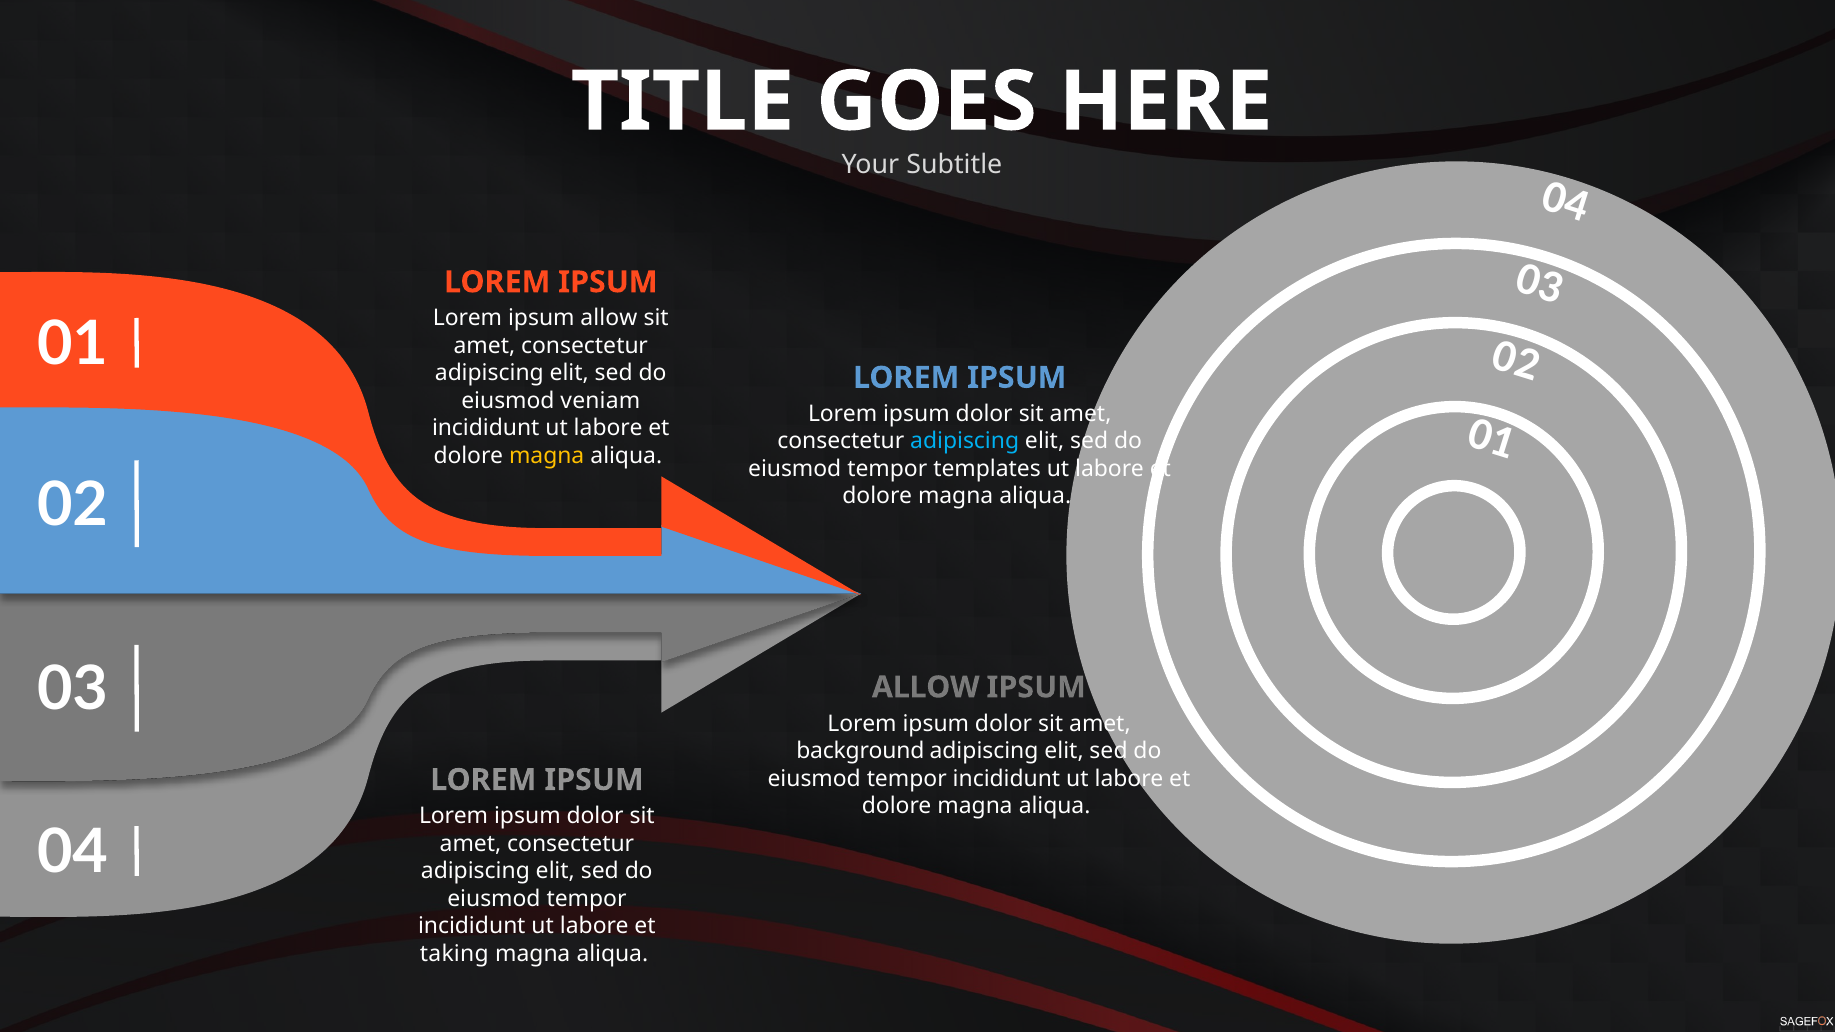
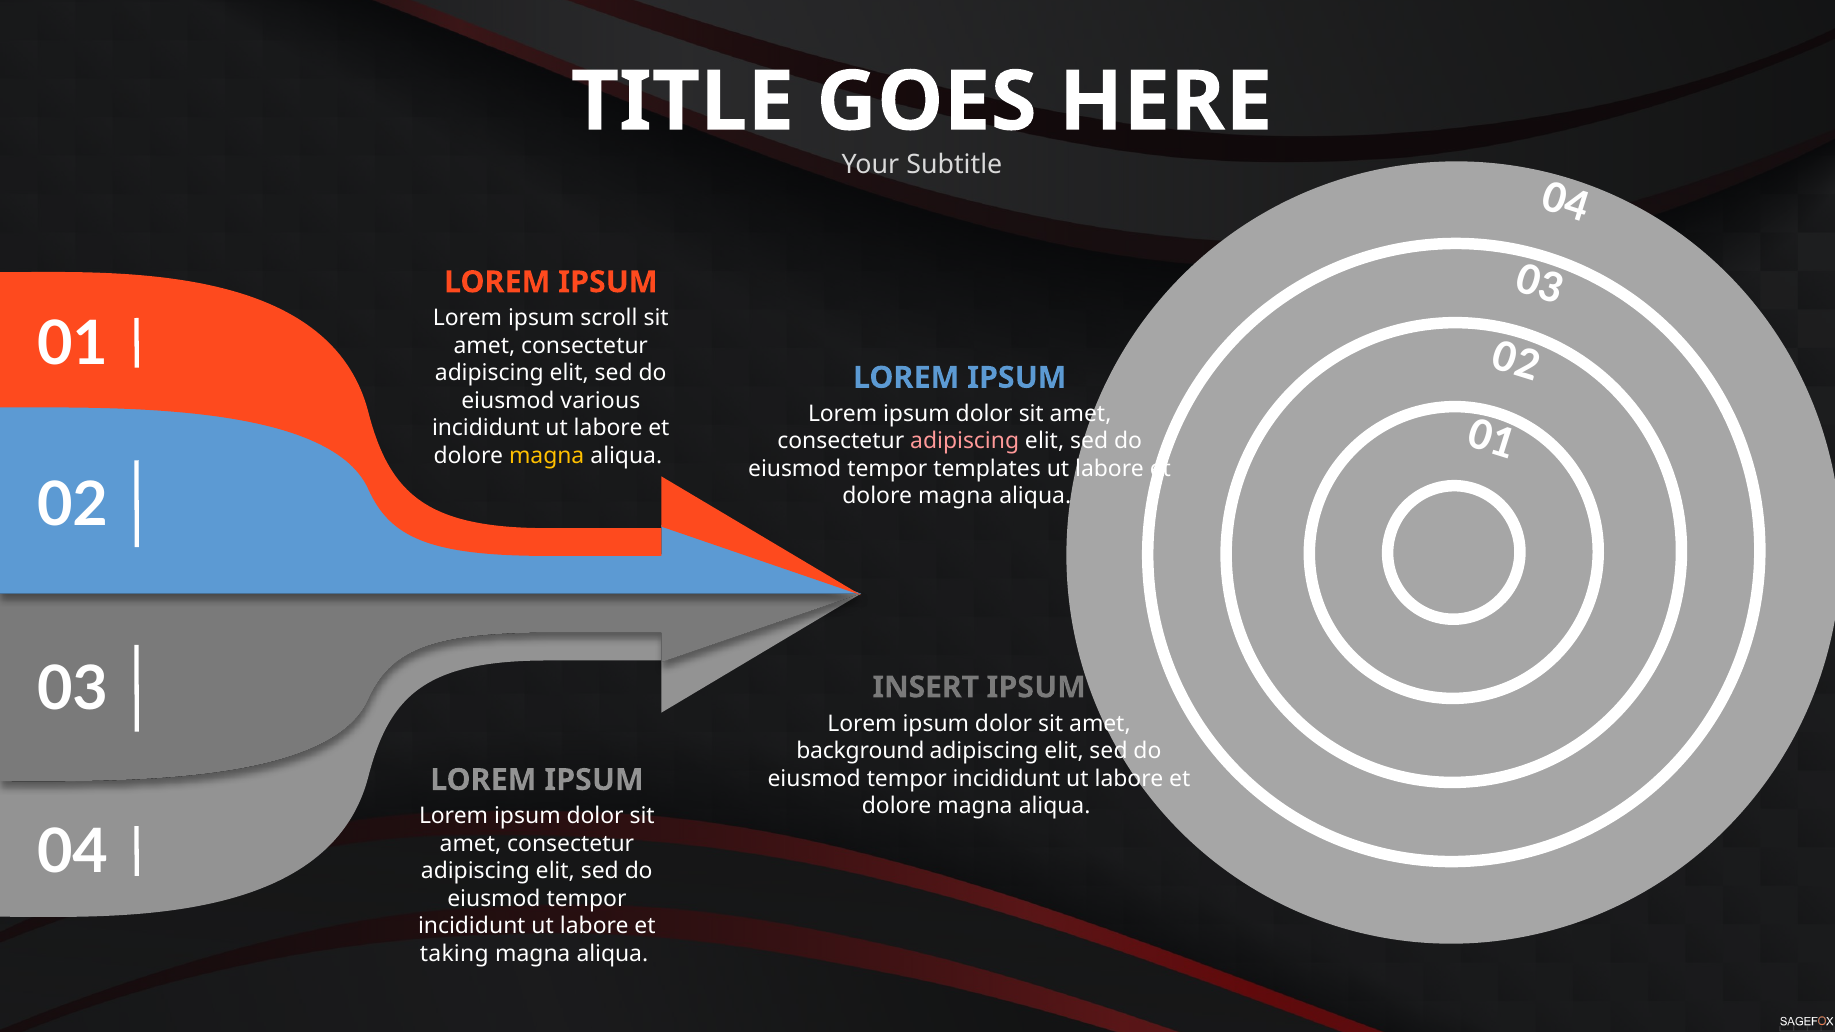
ipsum allow: allow -> scroll (609, 318)
veniam: veniam -> various (600, 401)
adipiscing colour: light blue -> pink (965, 441)
ALLOW: ALLOW -> INSERT (926, 687)
